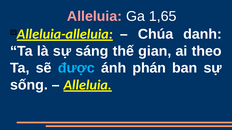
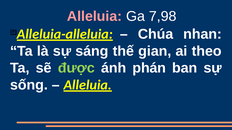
1,65: 1,65 -> 7,98 (163, 16)
danh: danh -> nhan (203, 34)
được colour: light blue -> light green (76, 68)
